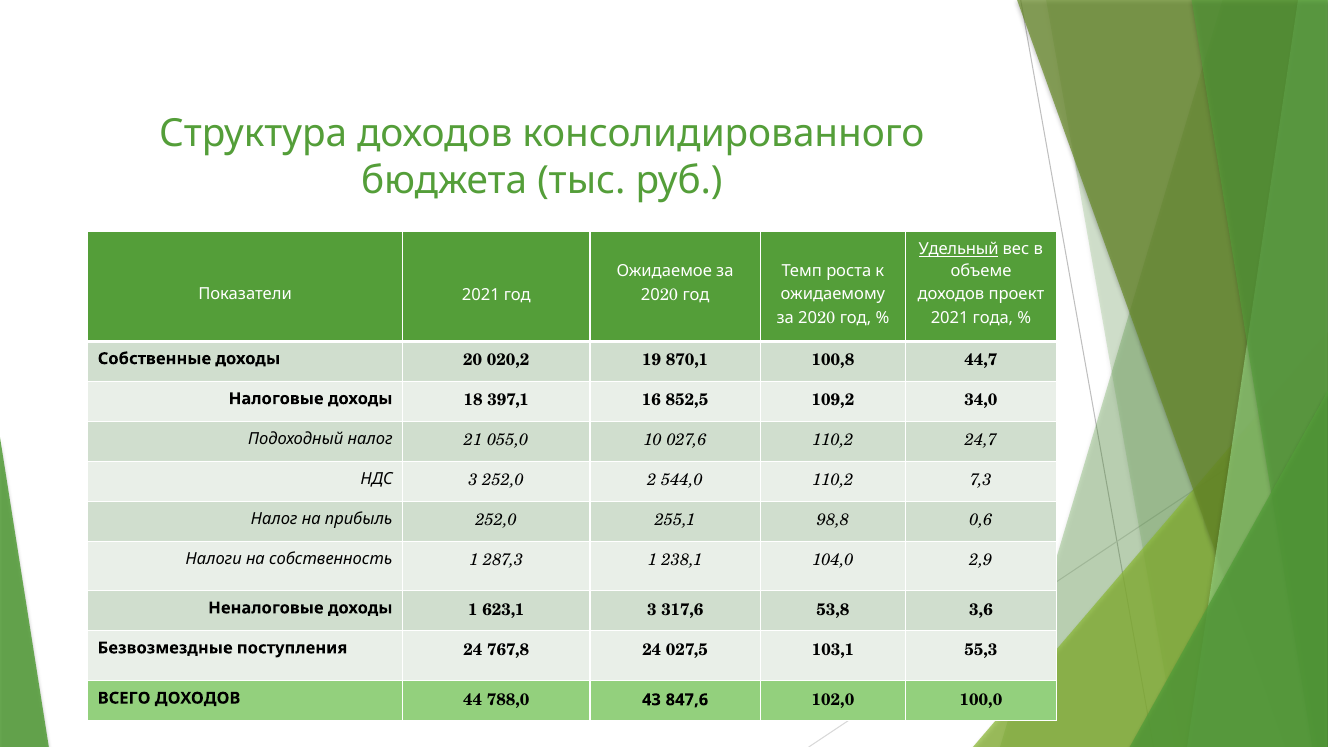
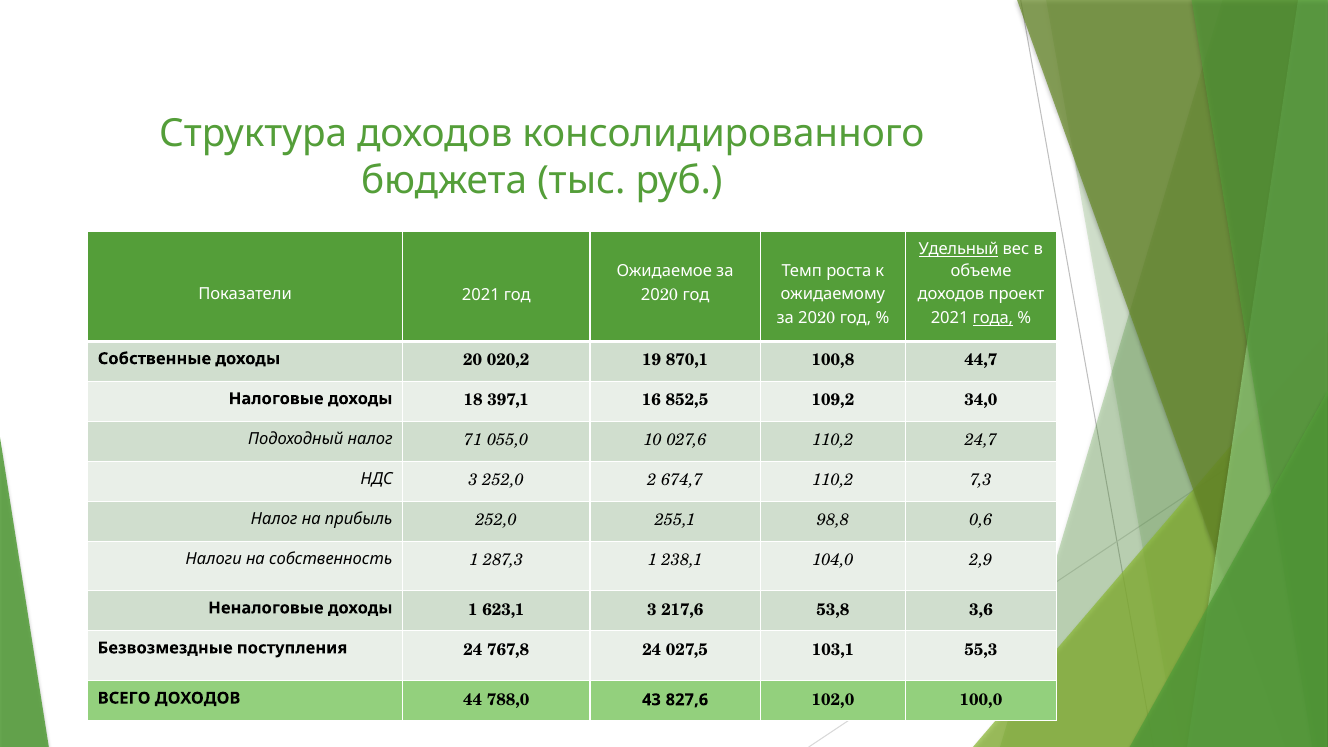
года underline: none -> present (993, 318)
21: 21 -> 71 (473, 440)
544,0: 544,0 -> 674,7 (682, 480)
317,6: 317,6 -> 217,6 (682, 610)
847,6: 847,6 -> 827,6 (687, 700)
